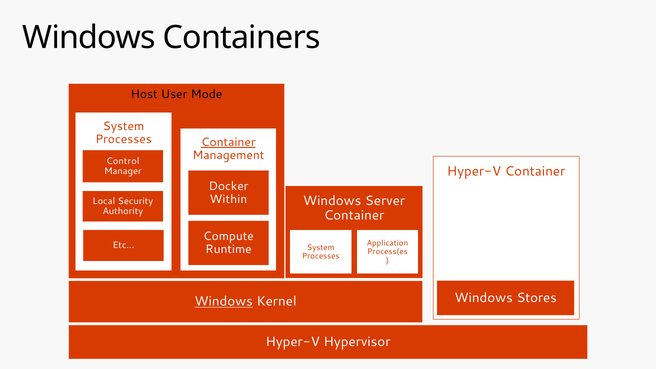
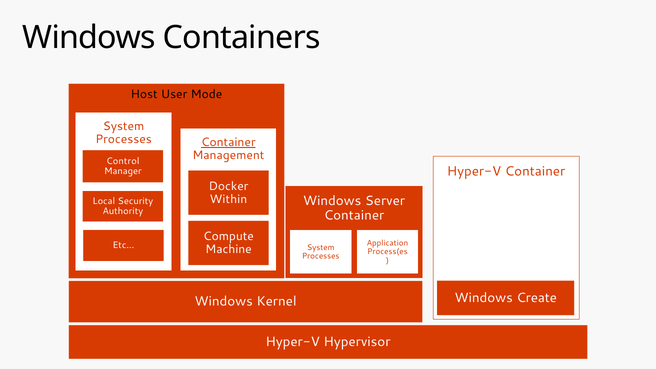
Runtime: Runtime -> Machine (228, 249)
Stores: Stores -> Create (537, 298)
Windows underline: present -> none (224, 302)
